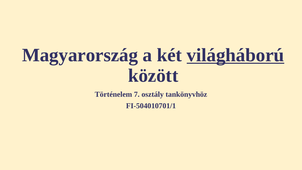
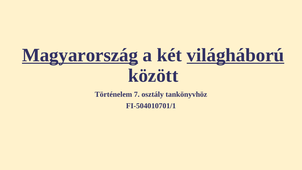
Magyarország underline: none -> present (80, 55)
